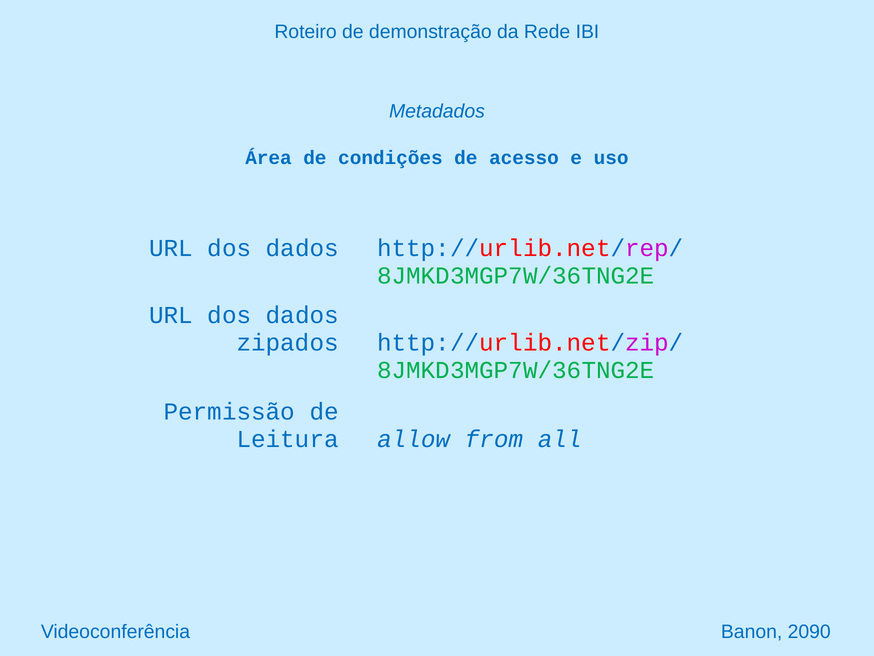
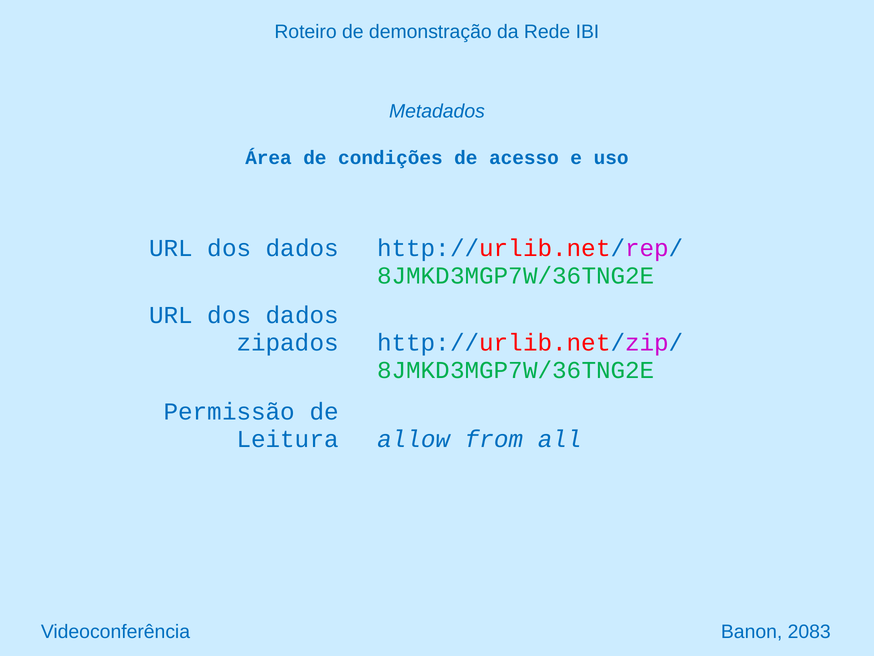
2090: 2090 -> 2083 (809, 631)
